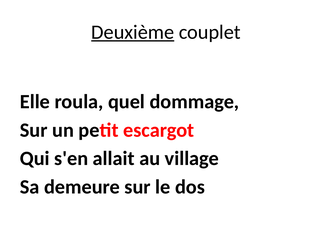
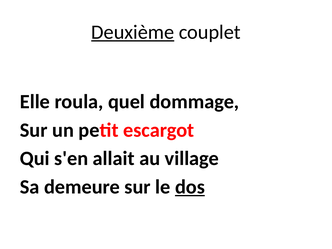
dos underline: none -> present (190, 187)
